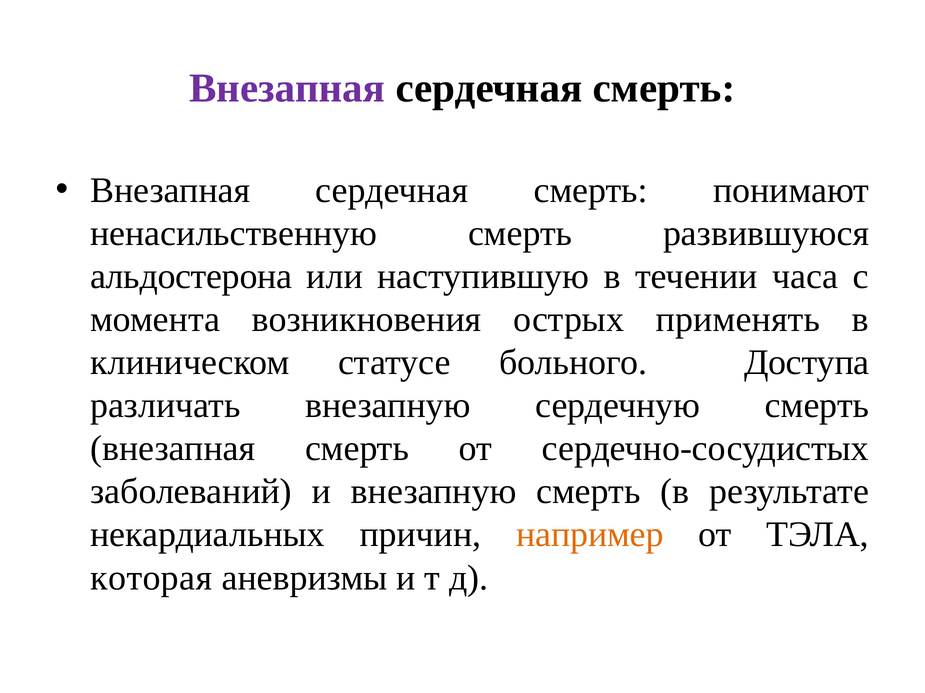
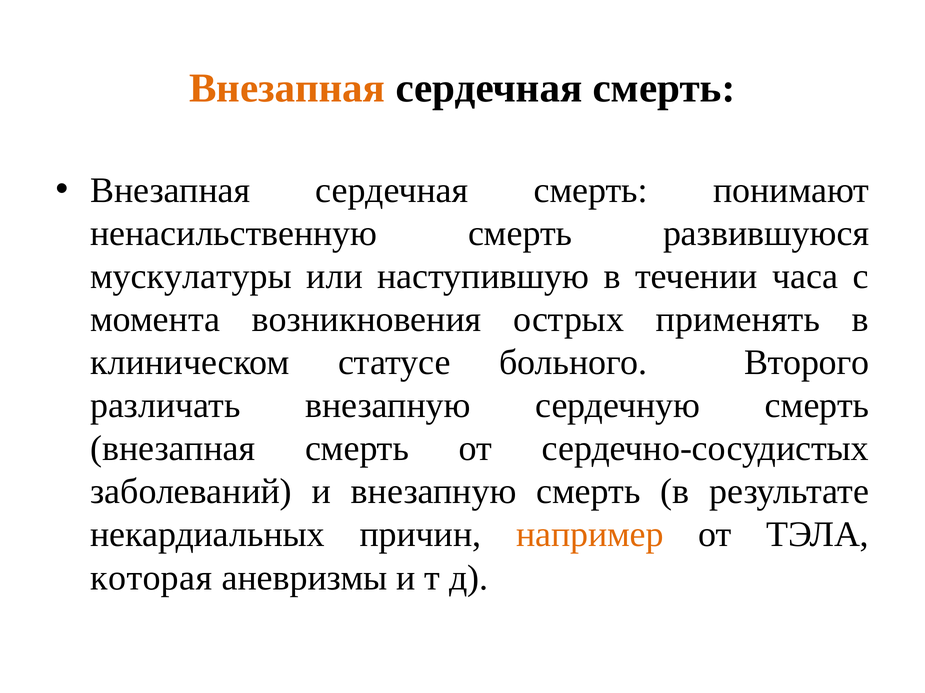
Внезапная colour: purple -> orange (287, 88)
альдостерона: альдостерона -> мускулатуры (191, 277)
Доступа: Доступа -> Второго (807, 363)
